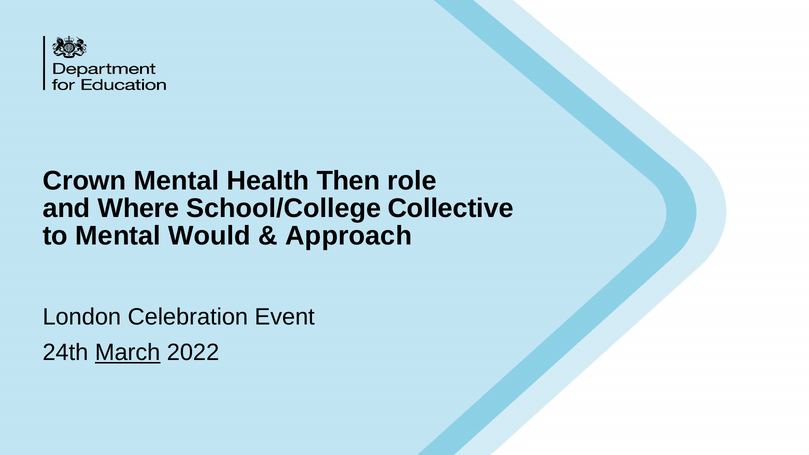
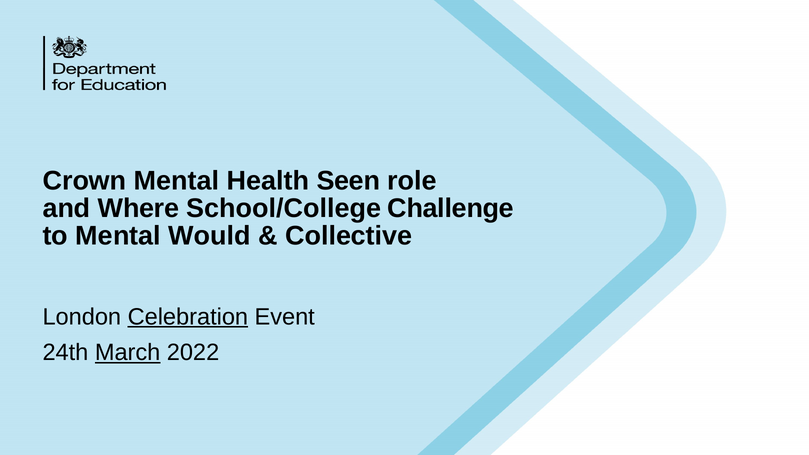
Then: Then -> Seen (348, 181)
Collective: Collective -> Challenge (451, 208)
Approach: Approach -> Collective (349, 236)
Celebration underline: none -> present (188, 317)
